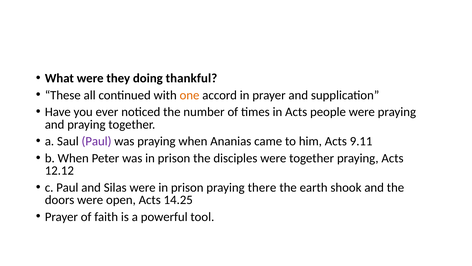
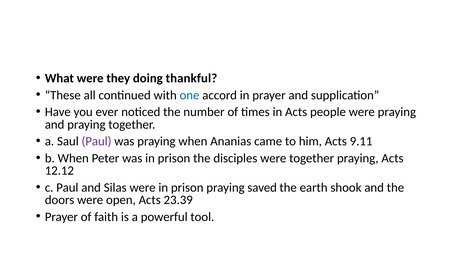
one colour: orange -> blue (190, 95)
there: there -> saved (262, 187)
14.25: 14.25 -> 23.39 (178, 200)
